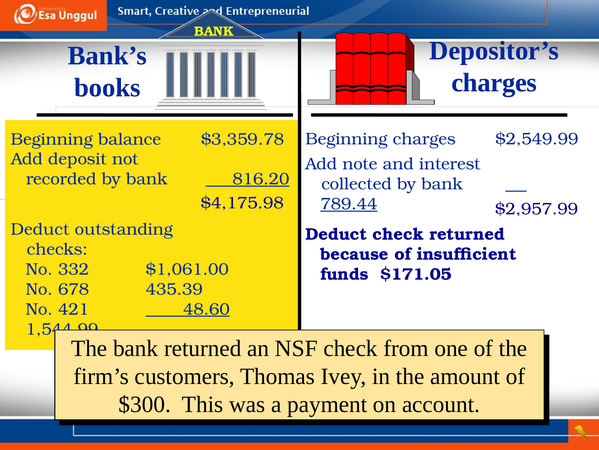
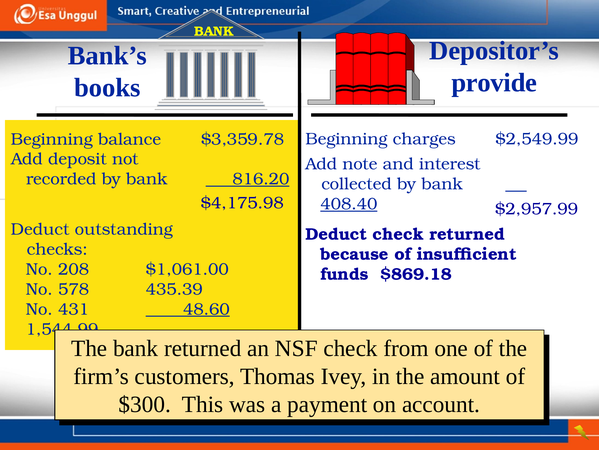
charges: charges -> provide (494, 83)
789.44: 789.44 -> 408.40 (349, 204)
332: 332 -> 208 (74, 269)
$171.05: $171.05 -> $869.18 (416, 274)
678: 678 -> 578 (74, 289)
421: 421 -> 431 (74, 309)
